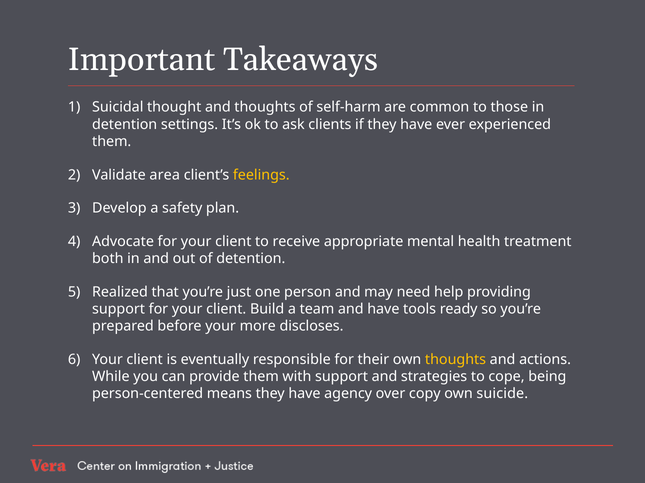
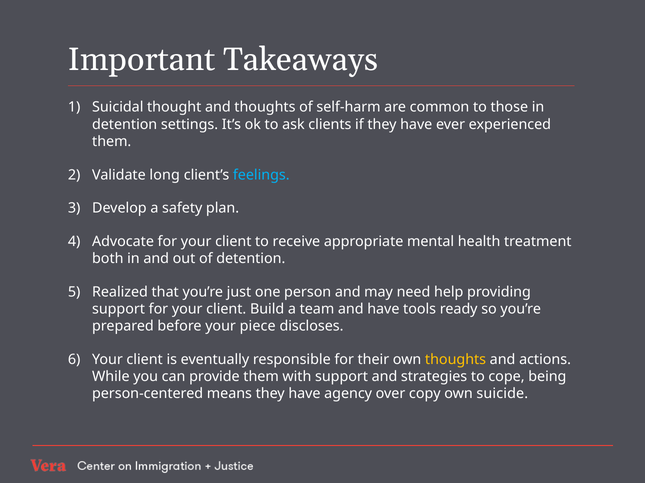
area: area -> long (165, 175)
feelings colour: yellow -> light blue (261, 175)
more: more -> piece (258, 327)
